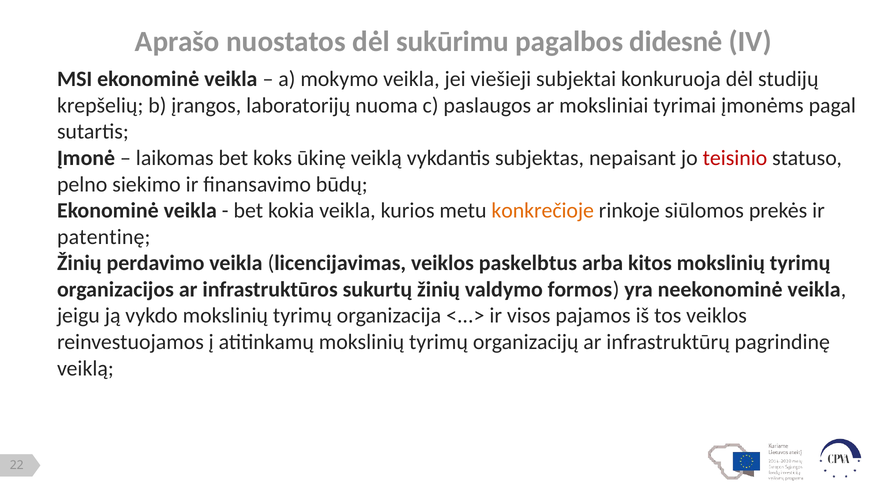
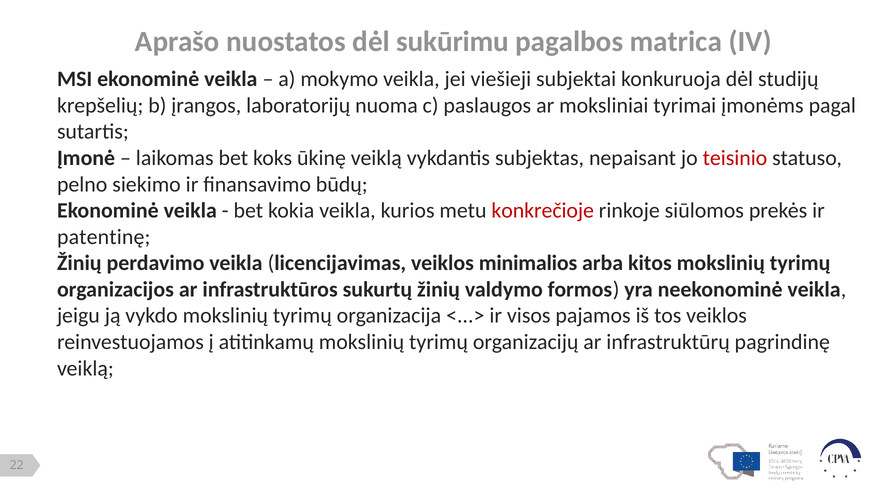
didesnė: didesnė -> matrica (676, 42)
konkrečioje colour: orange -> red (543, 210)
paskelbtus: paskelbtus -> minimalios (528, 263)
